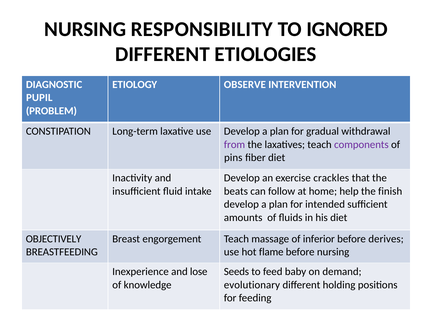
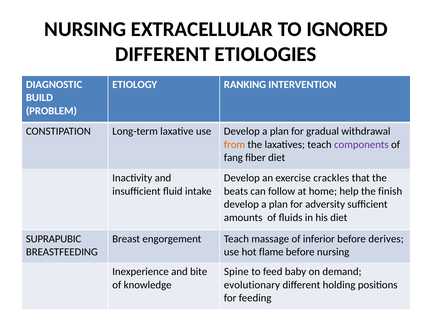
RESPONSIBILITY: RESPONSIBILITY -> EXTRACELLULAR (202, 29)
OBSERVE: OBSERVE -> RANKING (245, 84)
PUPIL: PUPIL -> BUILD (39, 98)
from colour: purple -> orange (235, 144)
pins: pins -> fang (233, 158)
intended: intended -> adversity (325, 204)
OBJECTIVELY: OBJECTIVELY -> SUPRAPUBIC (54, 239)
lose: lose -> bite (199, 272)
Seeds: Seeds -> Spine (236, 272)
